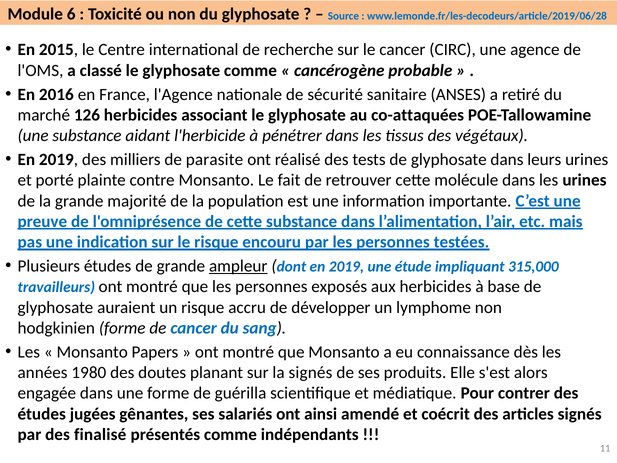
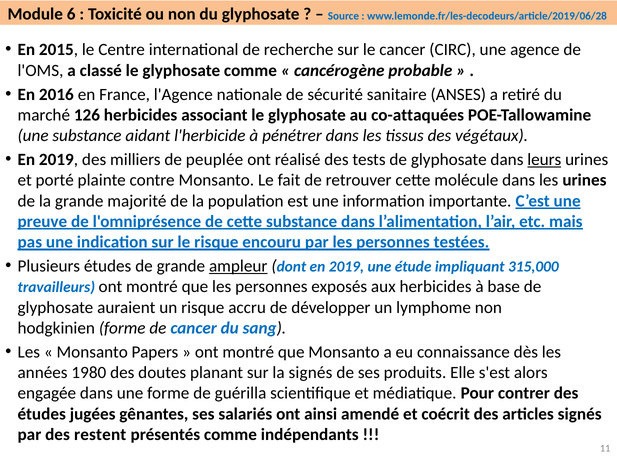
parasite: parasite -> peuplée (215, 160)
leurs underline: none -> present (544, 160)
finalisé: finalisé -> restent (100, 434)
